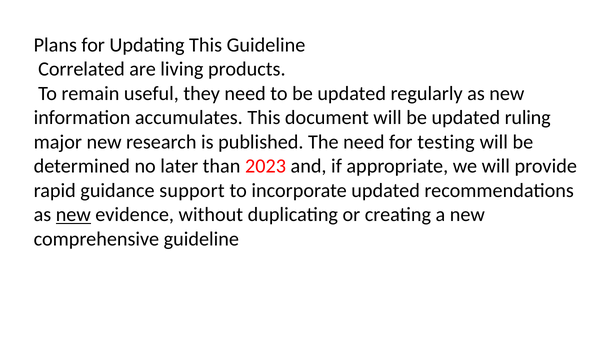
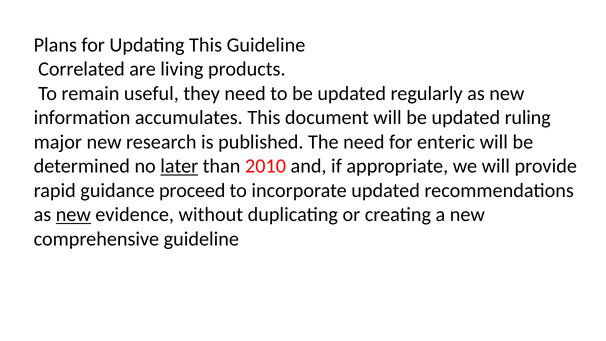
testing: testing -> enteric (446, 142)
later underline: none -> present (179, 166)
2023: 2023 -> 2010 (266, 166)
support: support -> proceed (192, 190)
